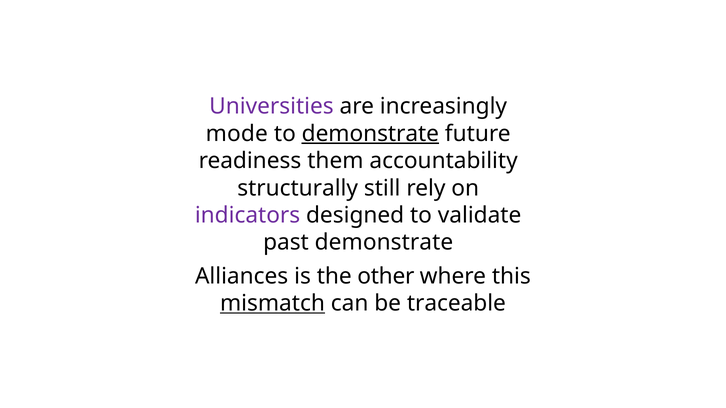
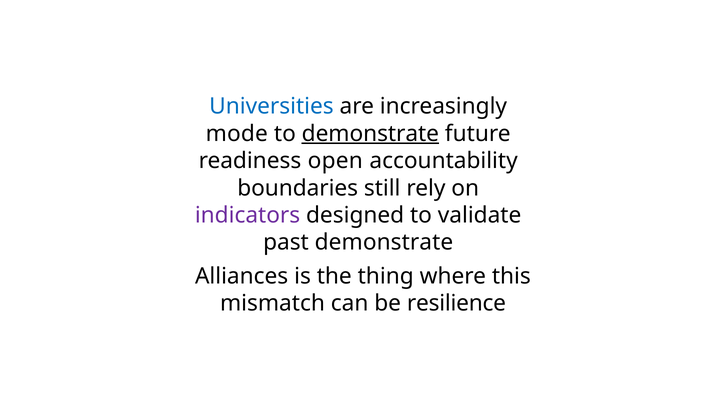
Universities colour: purple -> blue (271, 107)
them: them -> open (335, 161)
structurally: structurally -> boundaries (298, 188)
other: other -> thing (386, 276)
mismatch underline: present -> none (272, 304)
traceable: traceable -> resilience (456, 304)
